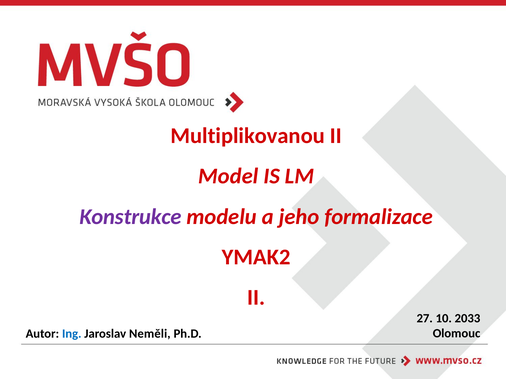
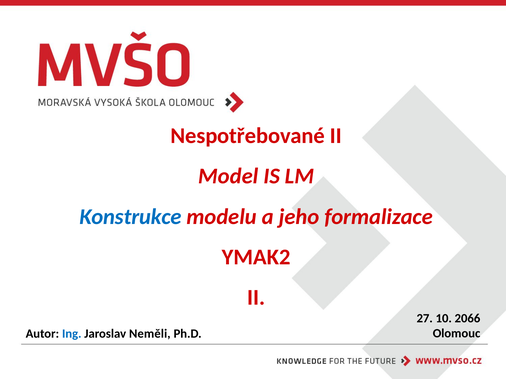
Multiplikovanou: Multiplikovanou -> Nespotřebované (248, 136)
Konstrukce colour: purple -> blue (131, 217)
2033: 2033 -> 2066 (467, 319)
